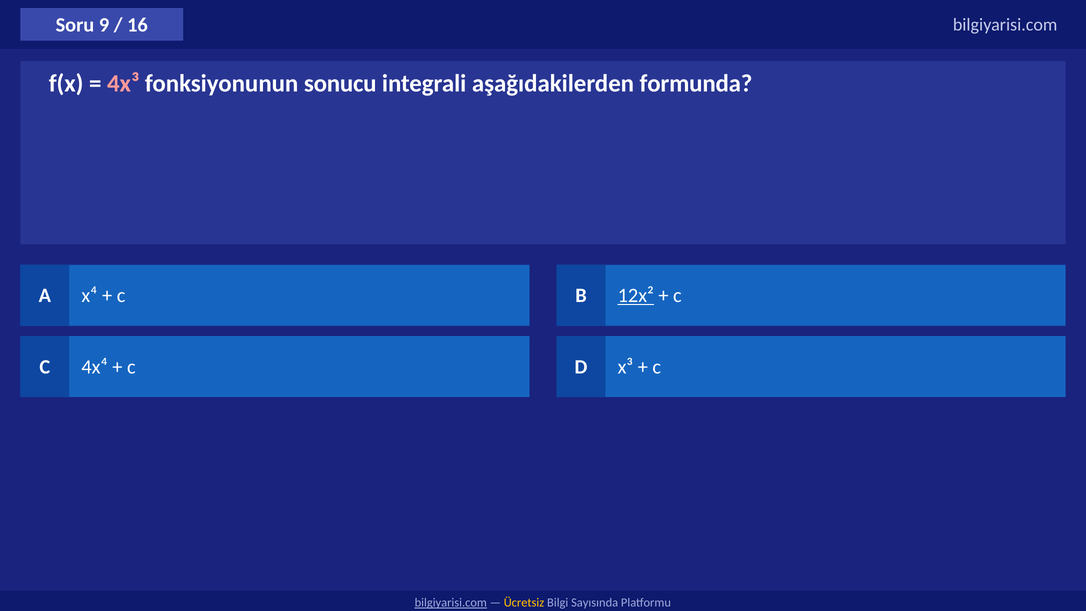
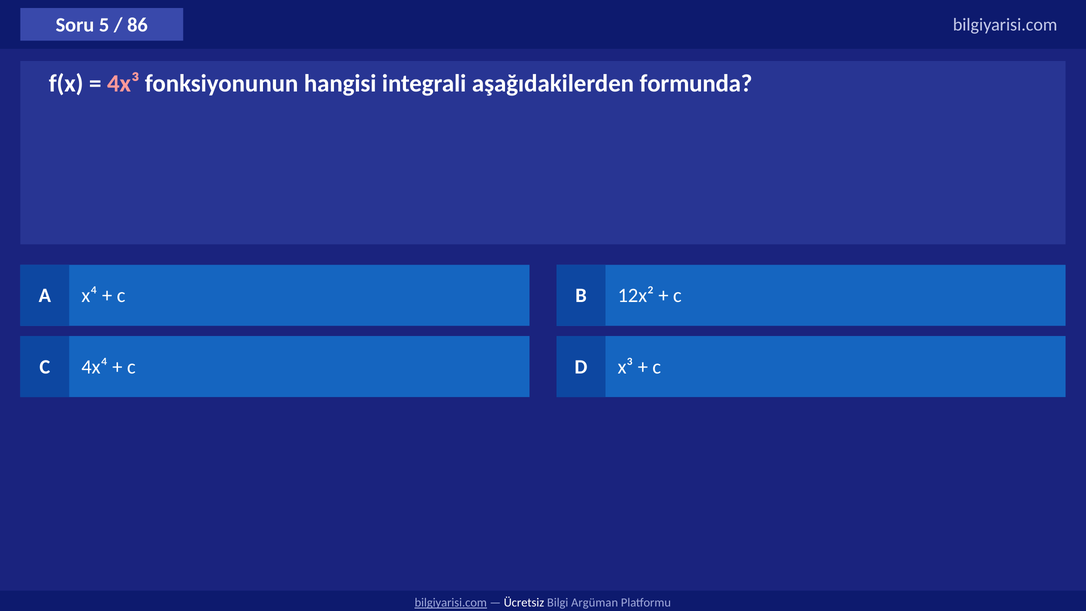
9: 9 -> 5 (104, 25)
16: 16 -> 86 (137, 25)
sonucu: sonucu -> hangisi (340, 84)
12x² underline: present -> none (636, 296)
Ücretsiz colour: yellow -> white (524, 602)
Sayısında: Sayısında -> Argüman (595, 602)
